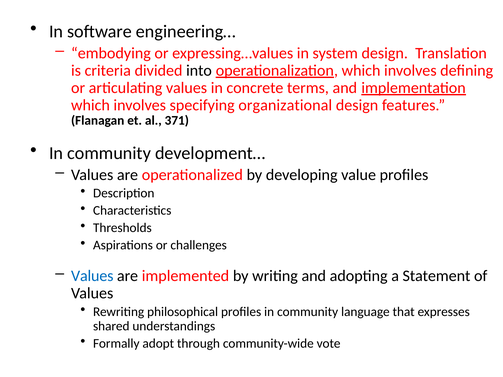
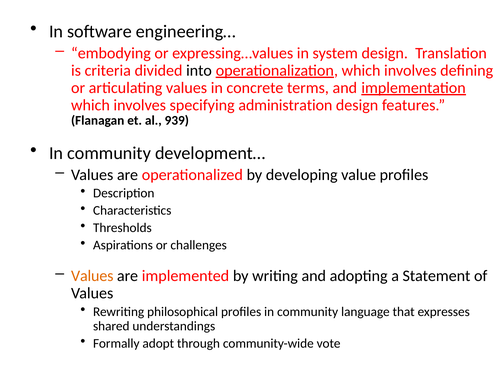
organizational: organizational -> administration (285, 105)
371: 371 -> 939 (177, 121)
Values colour: blue -> orange (92, 276)
